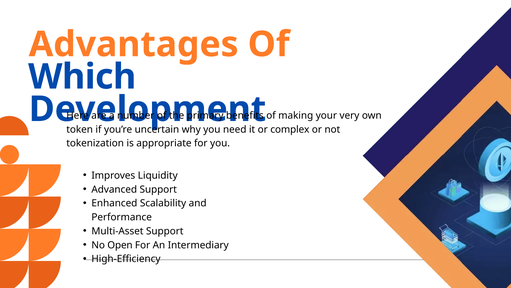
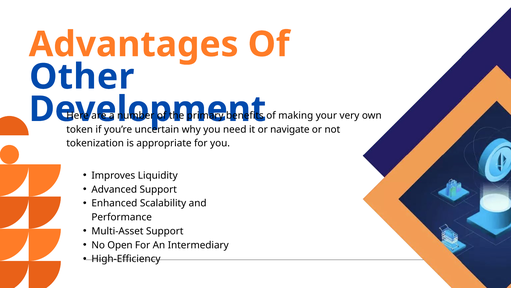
Which: Which -> Other (82, 77)
complex: complex -> navigate (290, 129)
